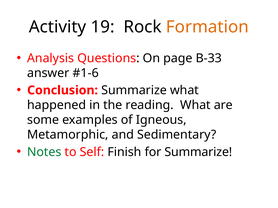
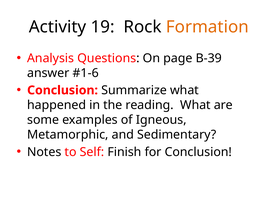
B-33: B-33 -> B-39 (209, 58)
Notes colour: green -> black (44, 152)
for Summarize: Summarize -> Conclusion (198, 152)
